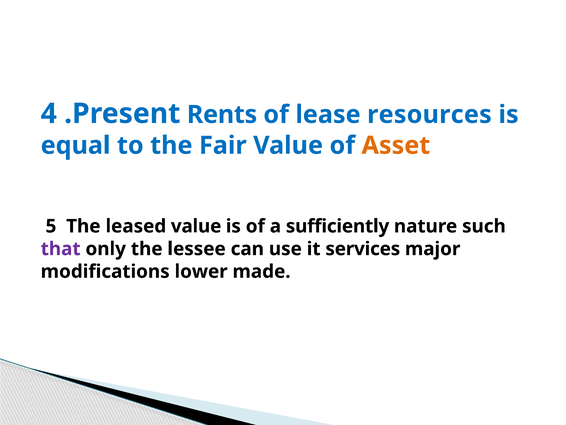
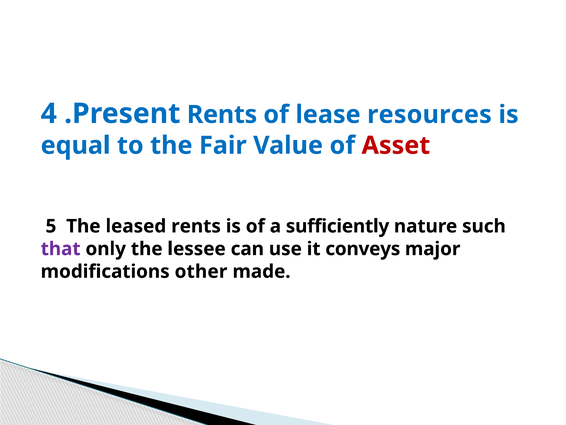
Asset colour: orange -> red (396, 145)
leased value: value -> rents (196, 226)
services: services -> conveys (363, 249)
lower: lower -> other (201, 271)
